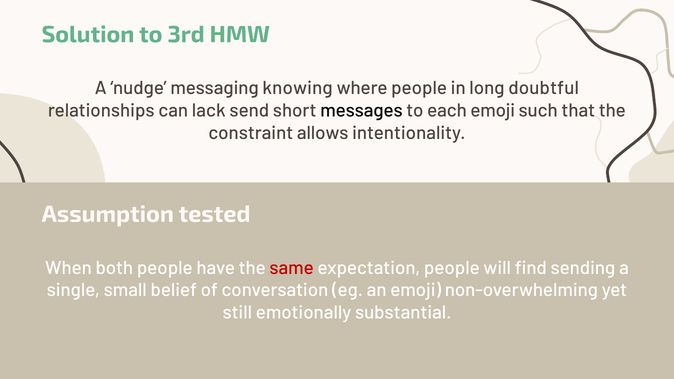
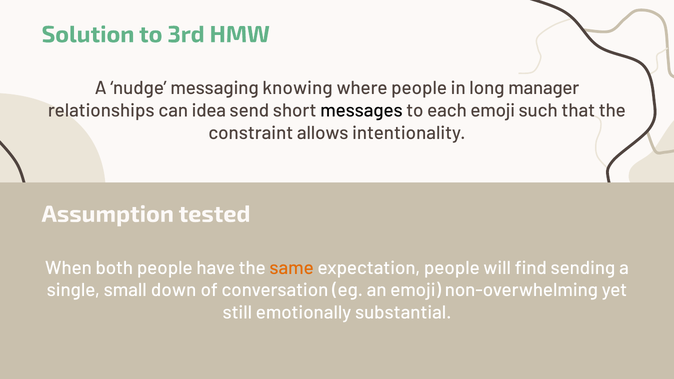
doubtful: doubtful -> manager (544, 88)
lack: lack -> idea (209, 111)
same colour: red -> orange (292, 268)
belief: belief -> down (174, 290)
